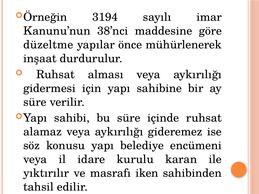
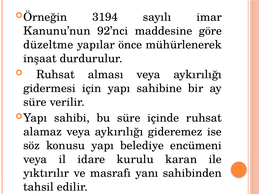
38’nci: 38’nci -> 92’nci (113, 31)
iken: iken -> yanı (147, 173)
